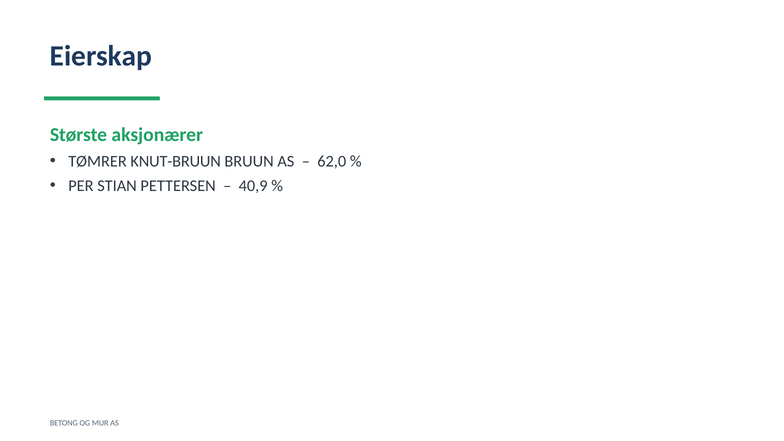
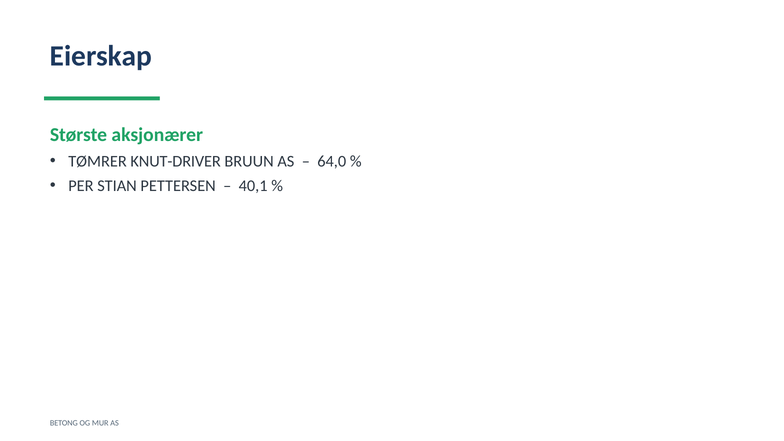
KNUT-BRUUN: KNUT-BRUUN -> KNUT-DRIVER (176, 161)
62,0: 62,0 -> 64,0 (332, 161)
40,9: 40,9 -> 40,1 (253, 186)
